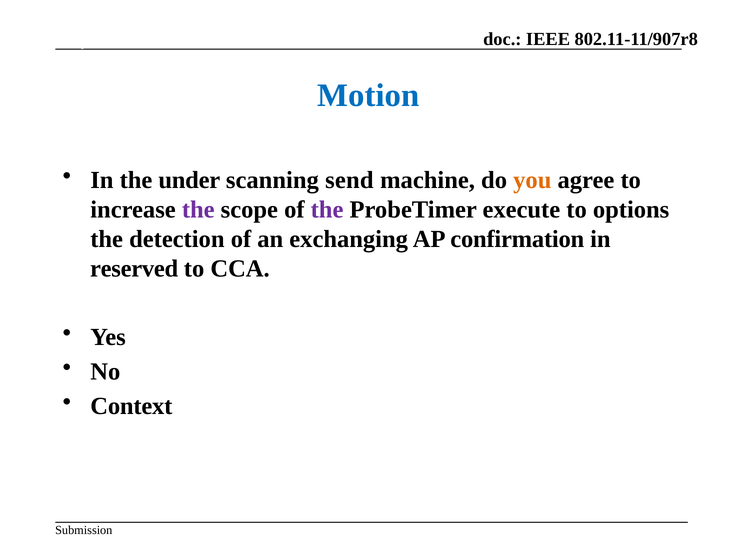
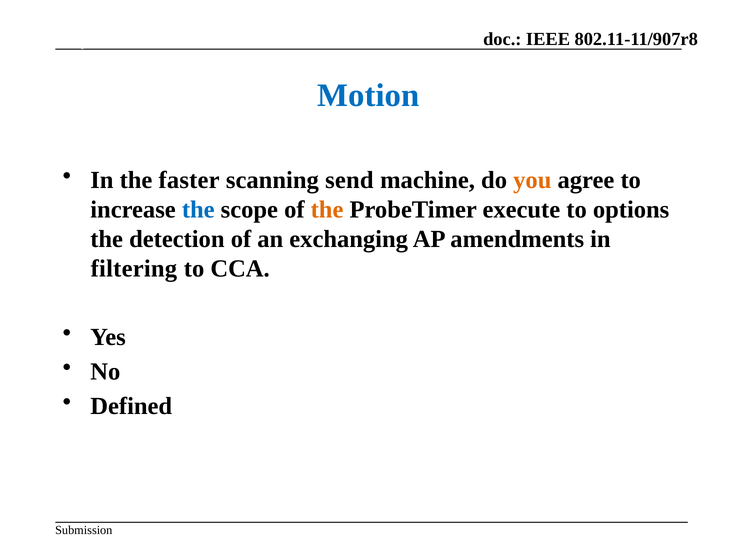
under: under -> faster (189, 180)
the colour: purple -> blue (198, 209)
the colour: purple -> orange (327, 209)
confirmation: confirmation -> amendments (517, 239)
reserved: reserved -> filtering (134, 268)
Context: Context -> Defined (131, 406)
